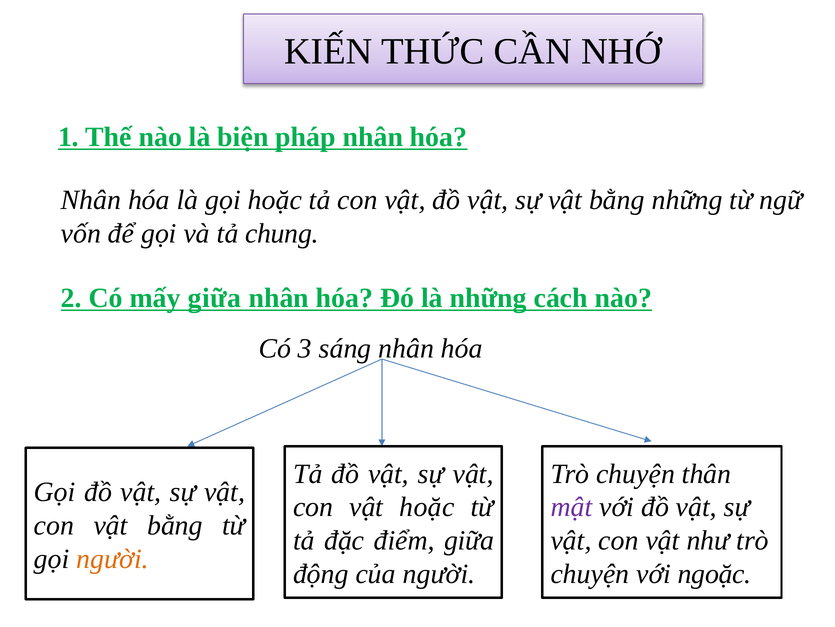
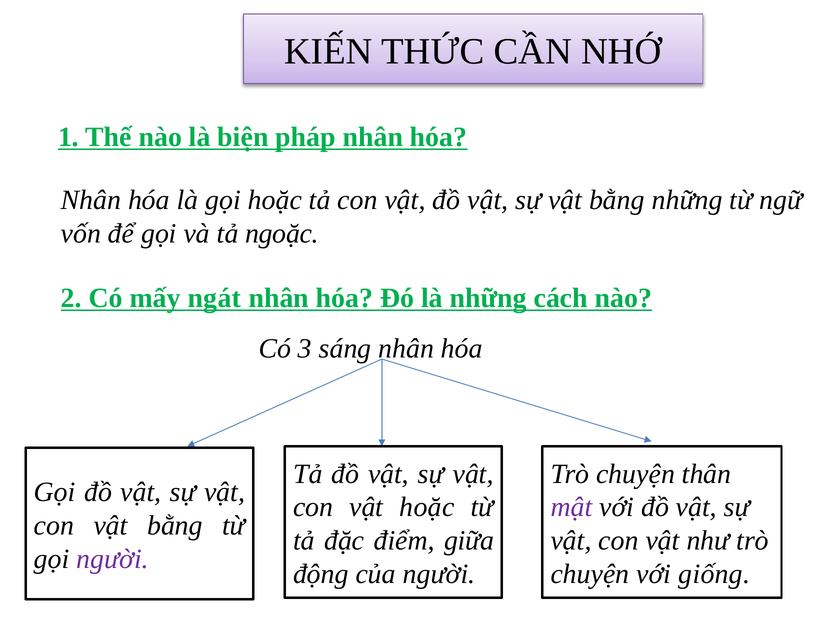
chung: chung -> ngoặc (282, 233)
mấy giữa: giữa -> ngát (214, 297)
người colour: orange -> purple (113, 558)
ngoặc: ngoặc -> giống (714, 573)
